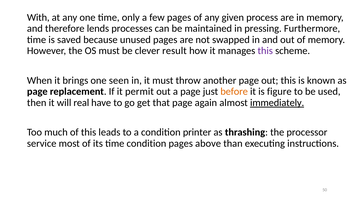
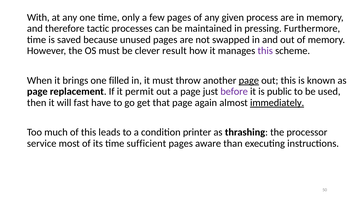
lends: lends -> tactic (98, 29)
seen: seen -> filled (119, 80)
page underline: none -> present (249, 80)
before colour: orange -> purple (234, 92)
figure: figure -> public (279, 92)
real: real -> fast (81, 103)
time condition: condition -> sufficient (146, 143)
above: above -> aware (208, 143)
